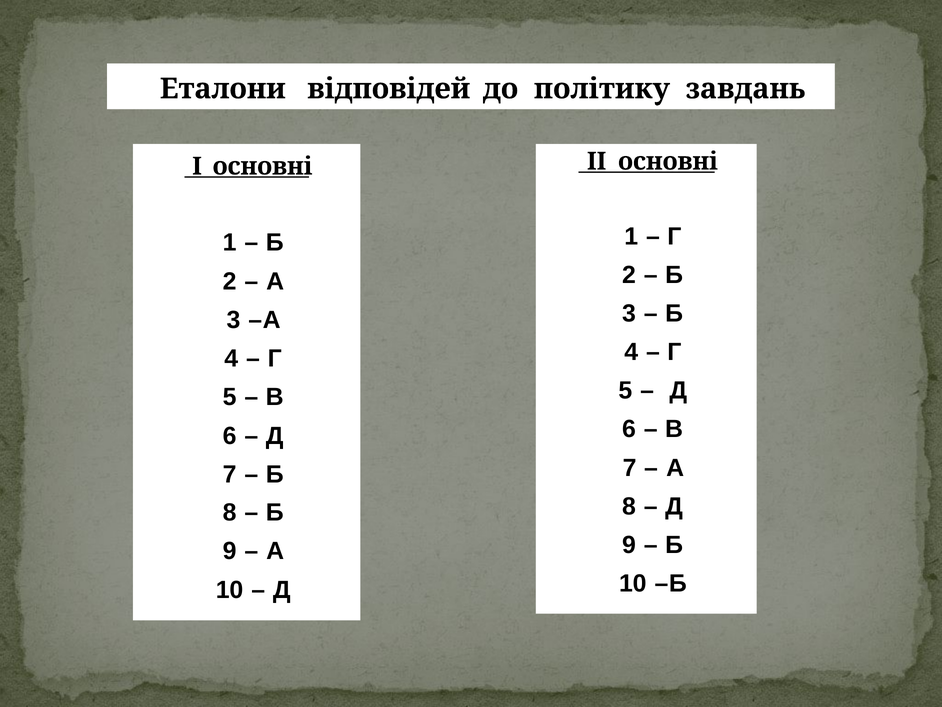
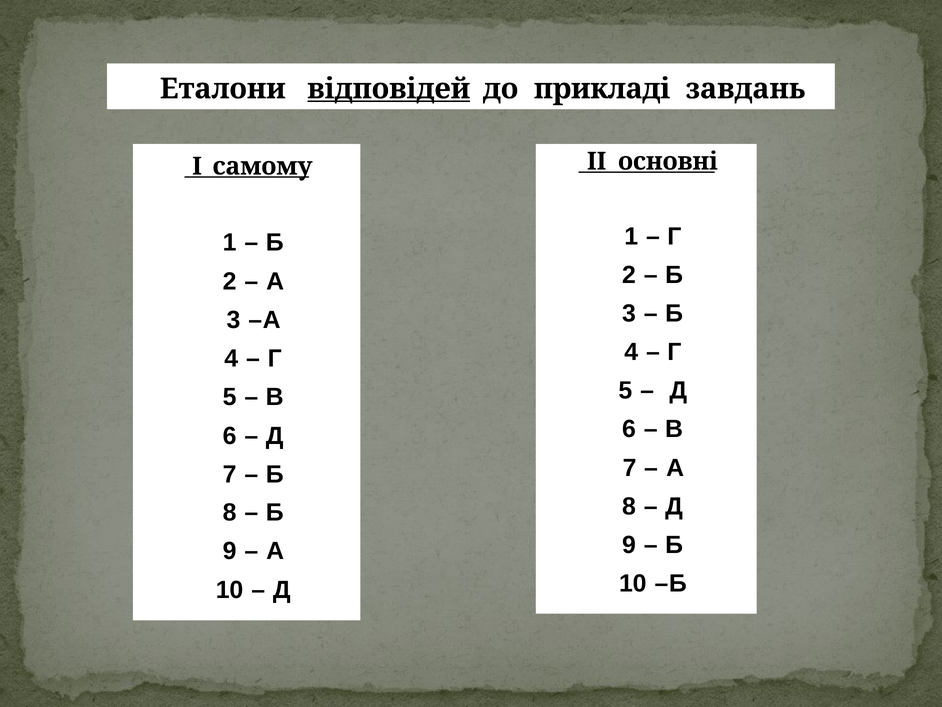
відповідей underline: none -> present (389, 89)
політику: політику -> прикладі (602, 89)
І основні: основні -> самому (263, 166)
